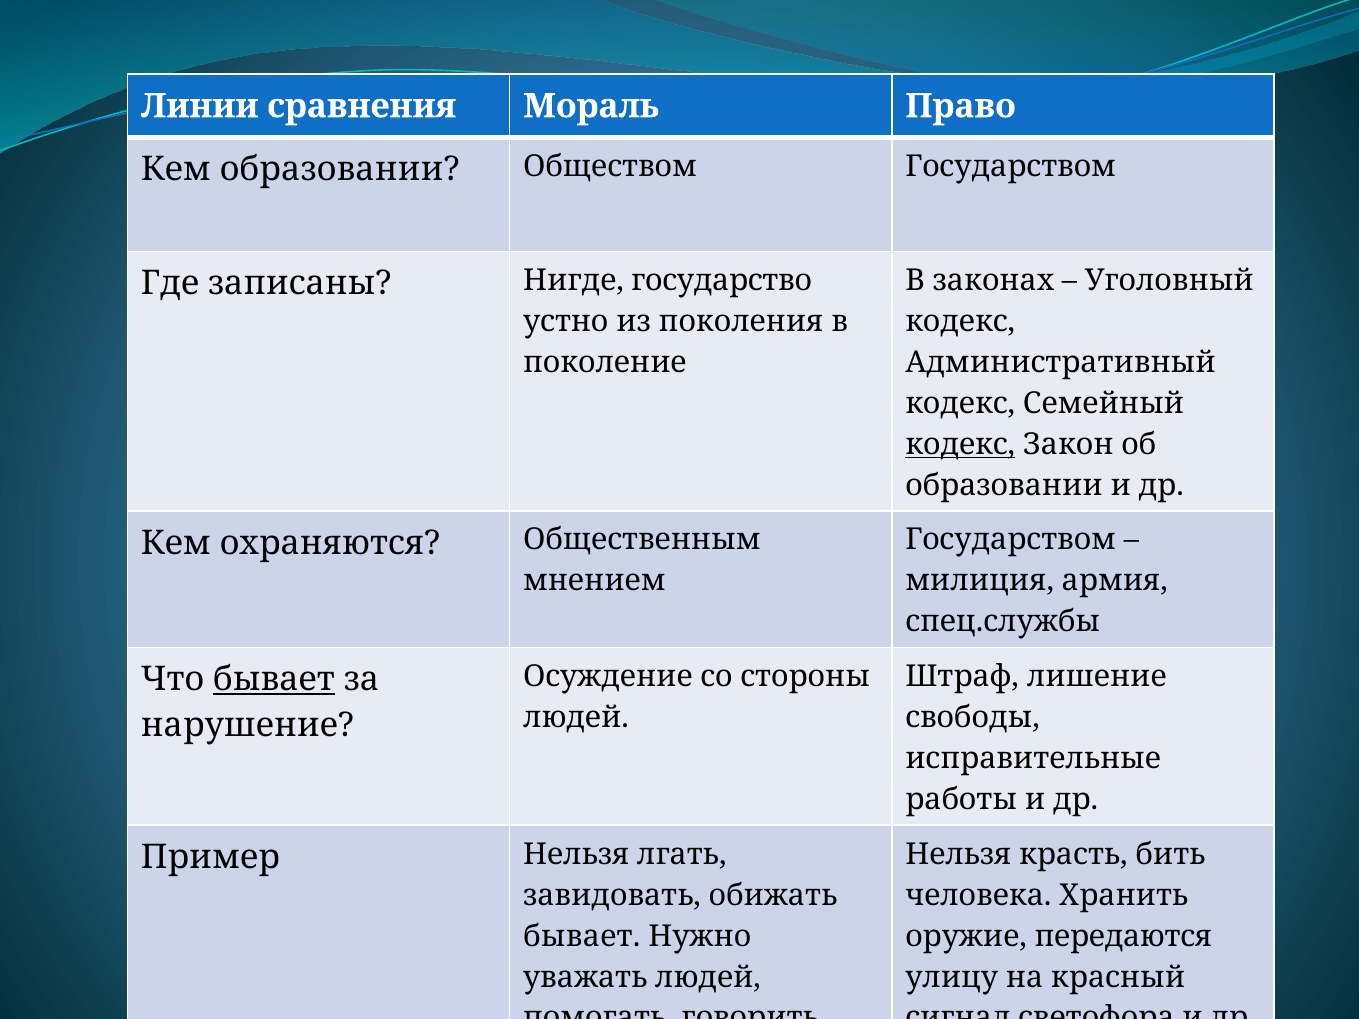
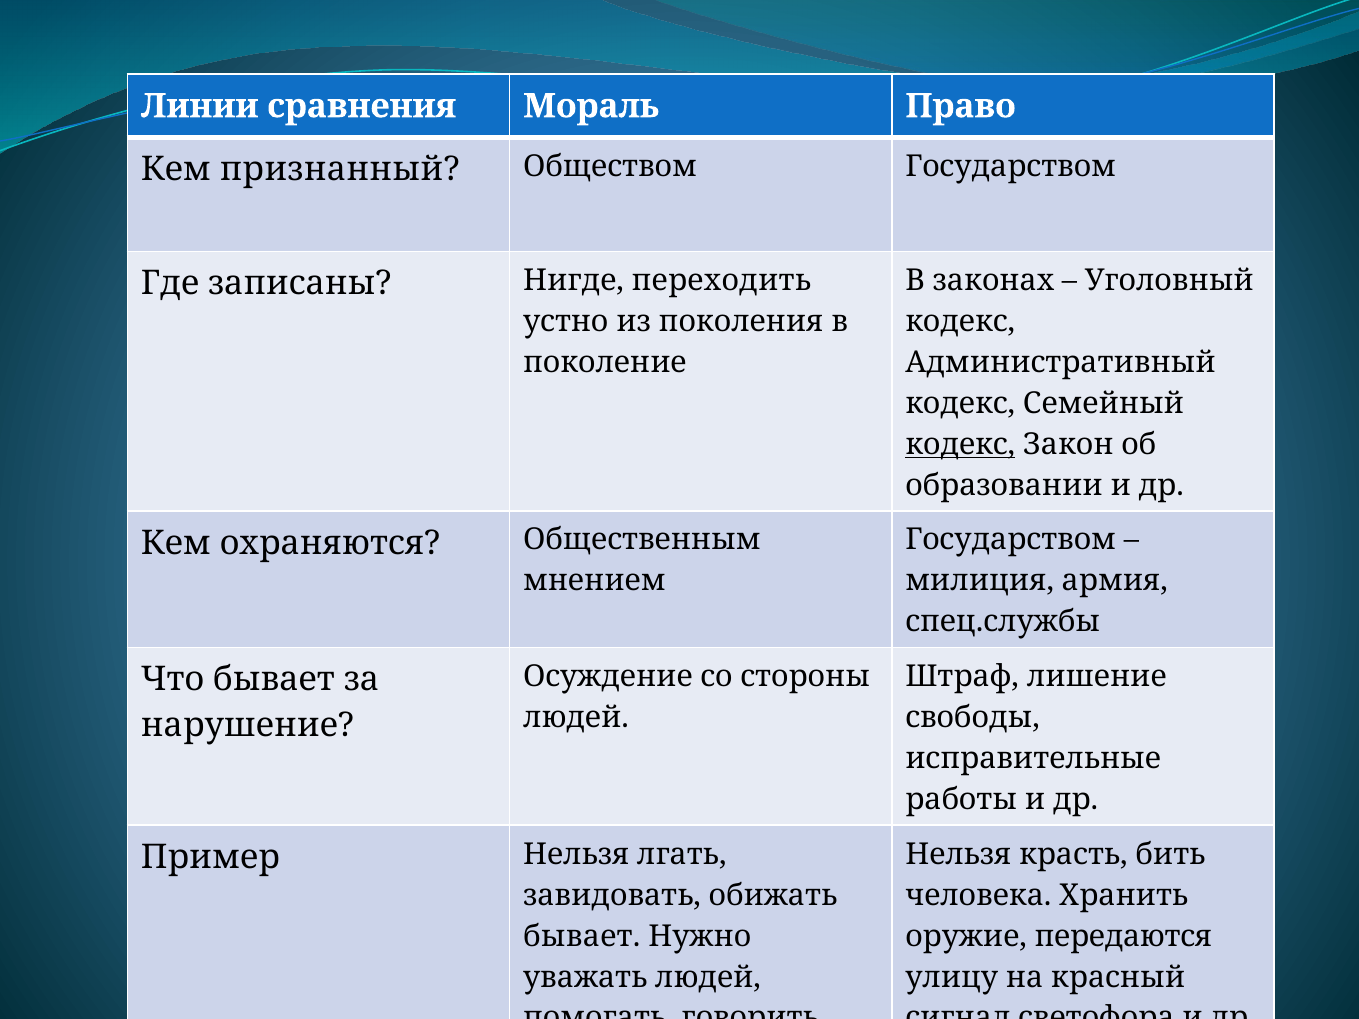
Кем образовании: образовании -> признанный (340, 170)
государство: государство -> переходить (721, 281)
бывает underline: present -> none (274, 680)
